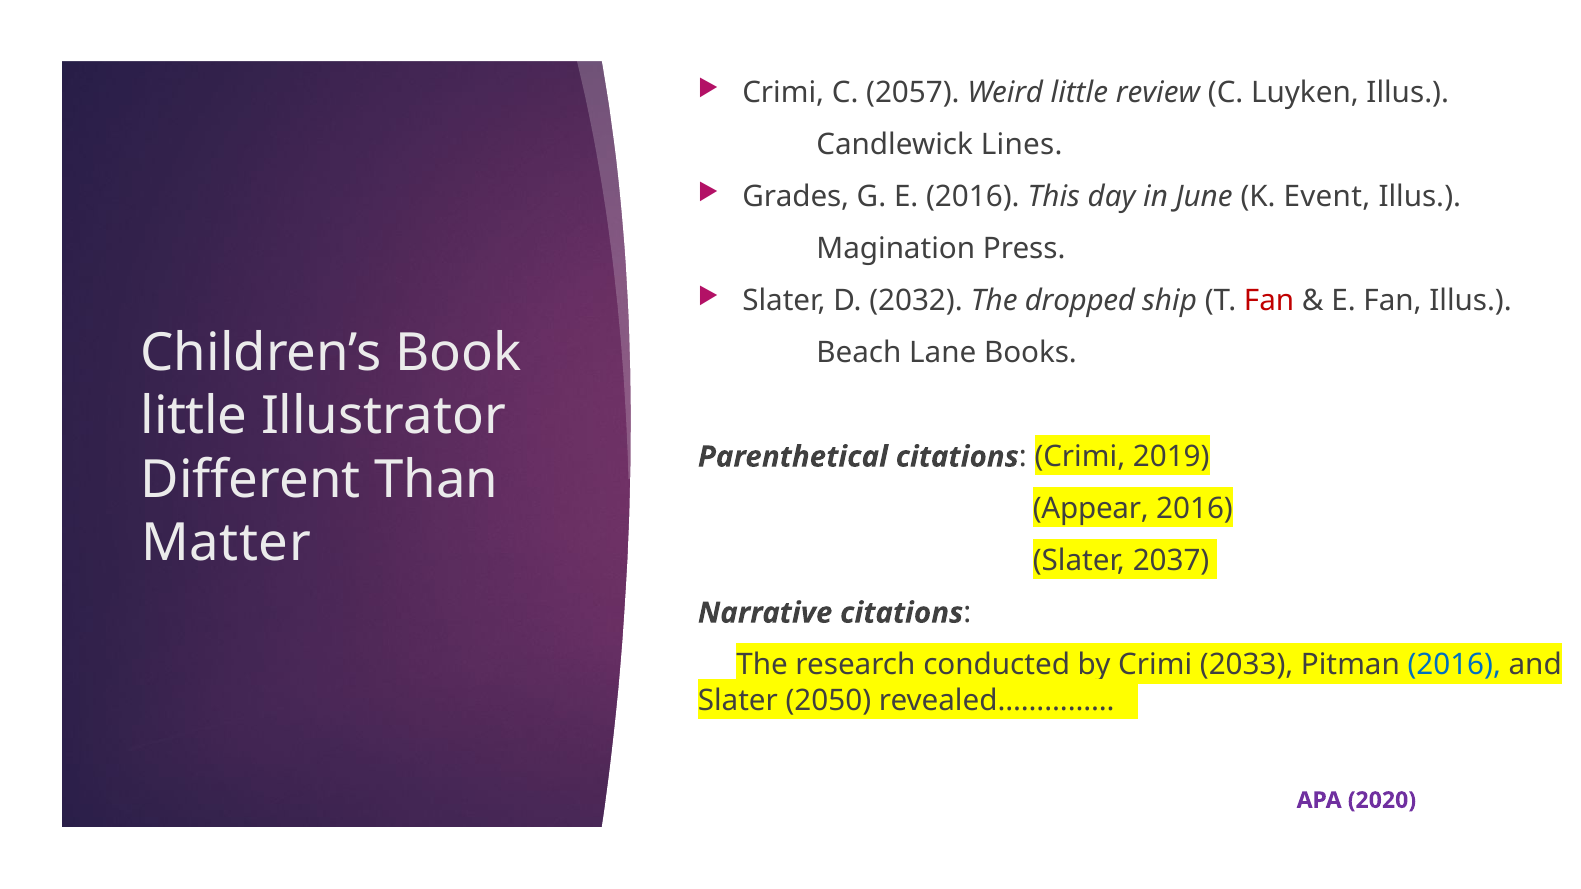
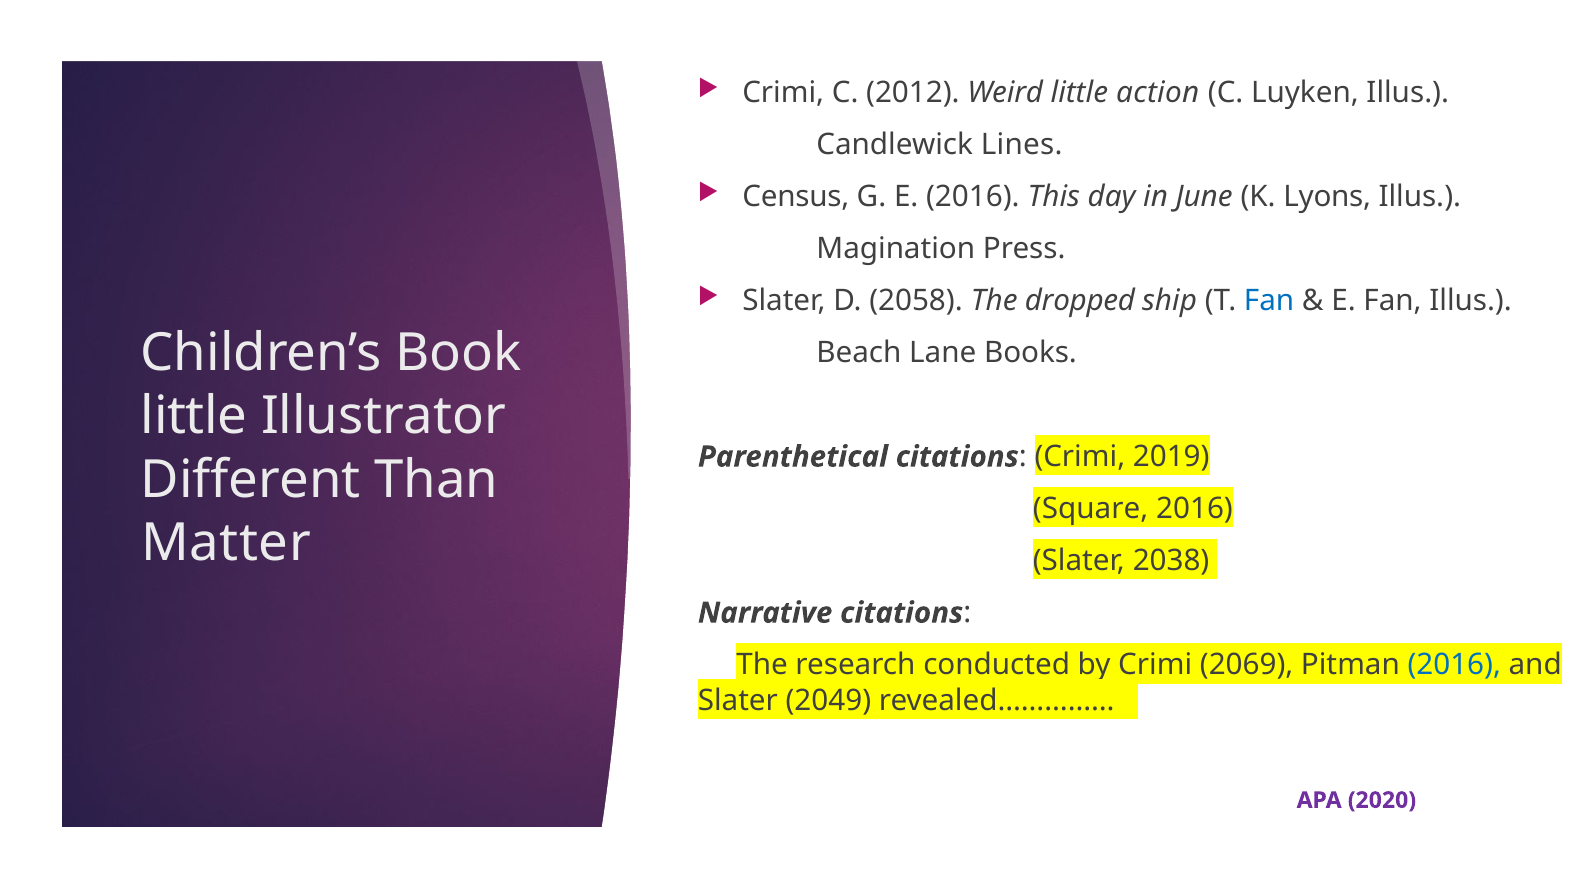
2057: 2057 -> 2012 (913, 93)
review: review -> action (1158, 93)
Grades: Grades -> Census (796, 197)
Event: Event -> Lyons (1327, 197)
2032: 2032 -> 2058 (916, 301)
Fan colour: red -> blue (1269, 301)
Appear: Appear -> Square (1091, 509)
2037: 2037 -> 2038 (1171, 561)
2033: 2033 -> 2069 (1247, 665)
2050: 2050 -> 2049 (828, 701)
